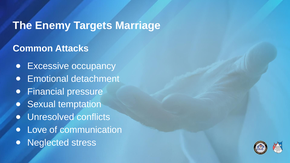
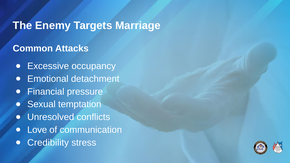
Neglected: Neglected -> Credibility (48, 143)
